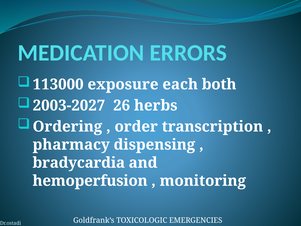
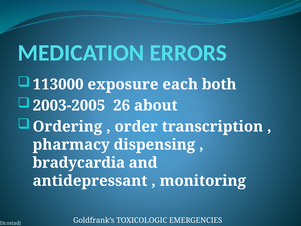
2003-2027: 2003-2027 -> 2003-2005 (69, 105)
herbs: herbs -> about (156, 105)
hemoperfusion: hemoperfusion -> antidepressant (90, 181)
